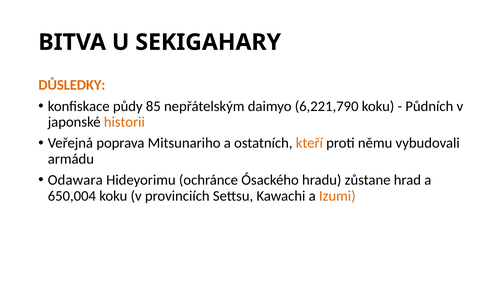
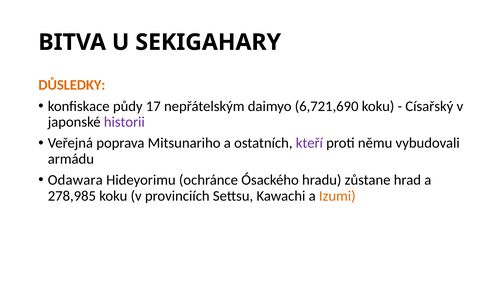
85: 85 -> 17 (153, 106)
6,221,790: 6,221,790 -> 6,721,690 (327, 106)
Půdních: Půdních -> Císařský (429, 106)
historii colour: orange -> purple (124, 122)
kteří colour: orange -> purple (309, 143)
650,004: 650,004 -> 278,985 (72, 196)
